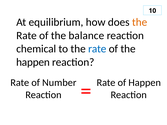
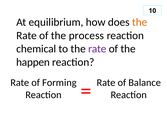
balance: balance -> process (86, 36)
rate colour: blue -> purple (97, 49)
Number: Number -> Forming (59, 83)
of Happen: Happen -> Balance (145, 83)
